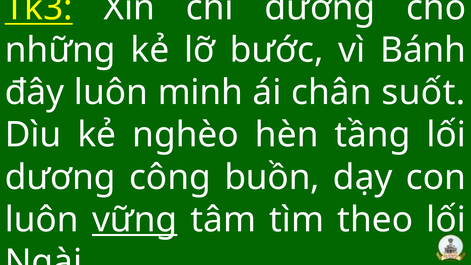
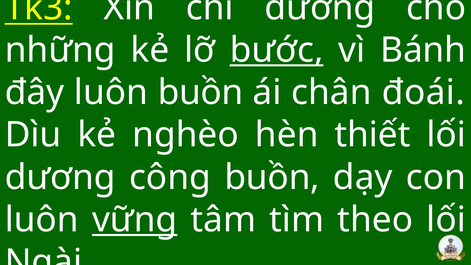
bước underline: none -> present (277, 50)
luôn minh: minh -> buồn (201, 93)
suốt: suốt -> đoái (423, 93)
tầng: tầng -> thiết (373, 135)
